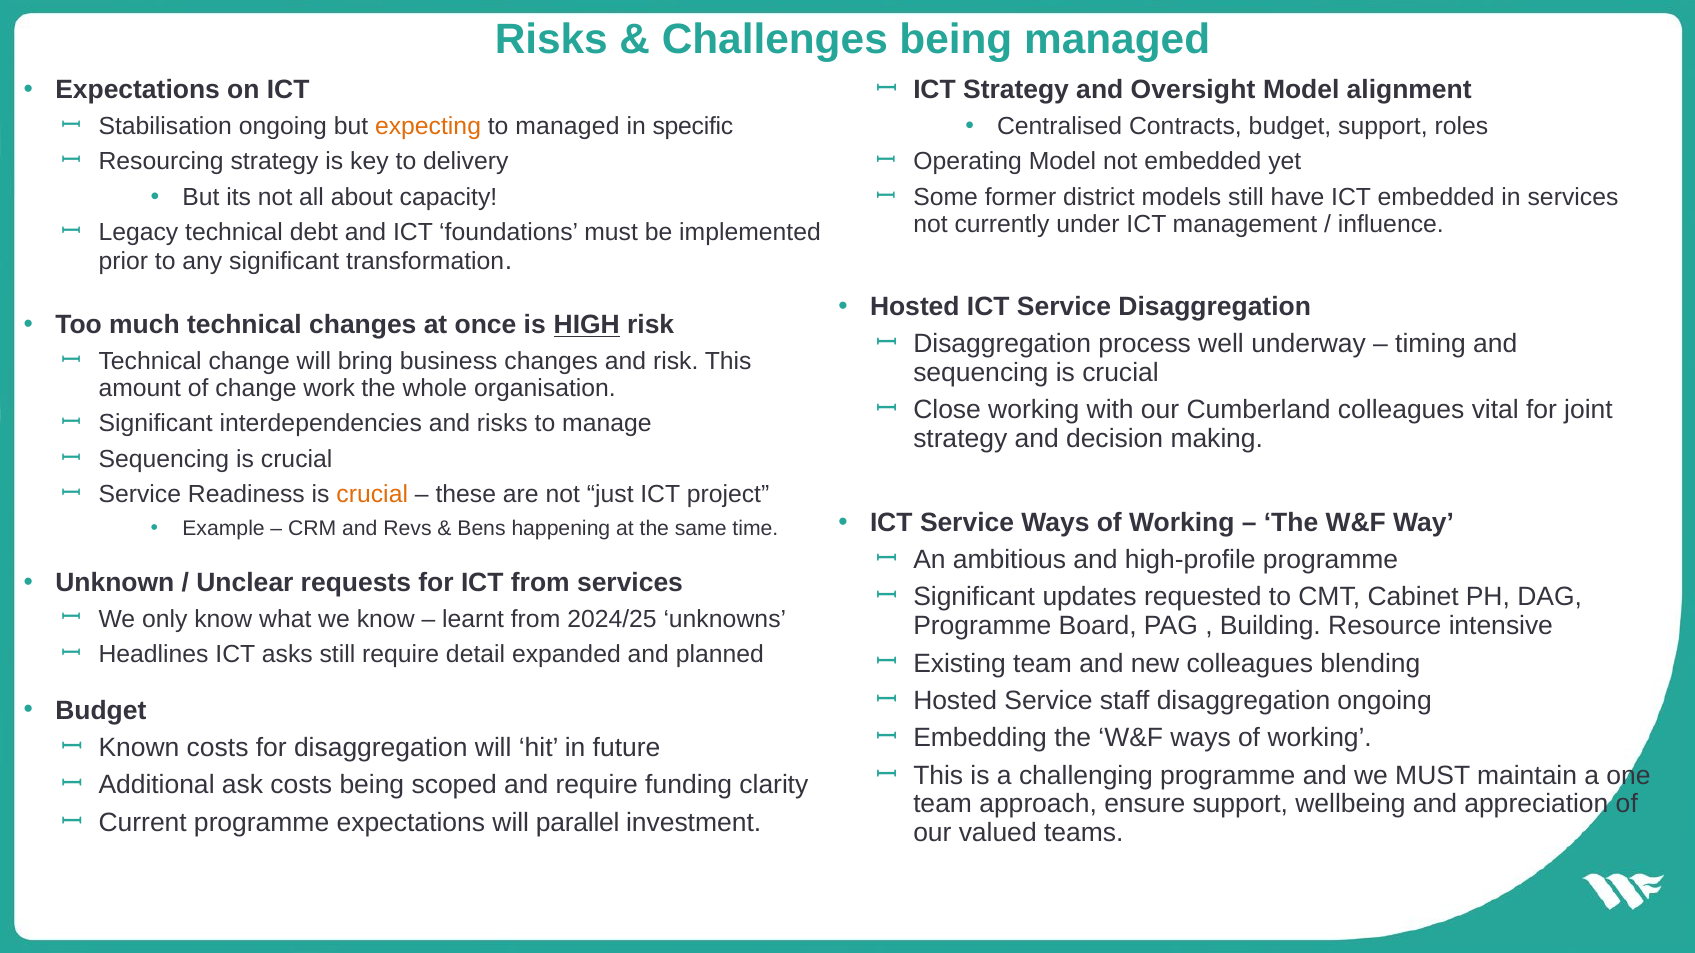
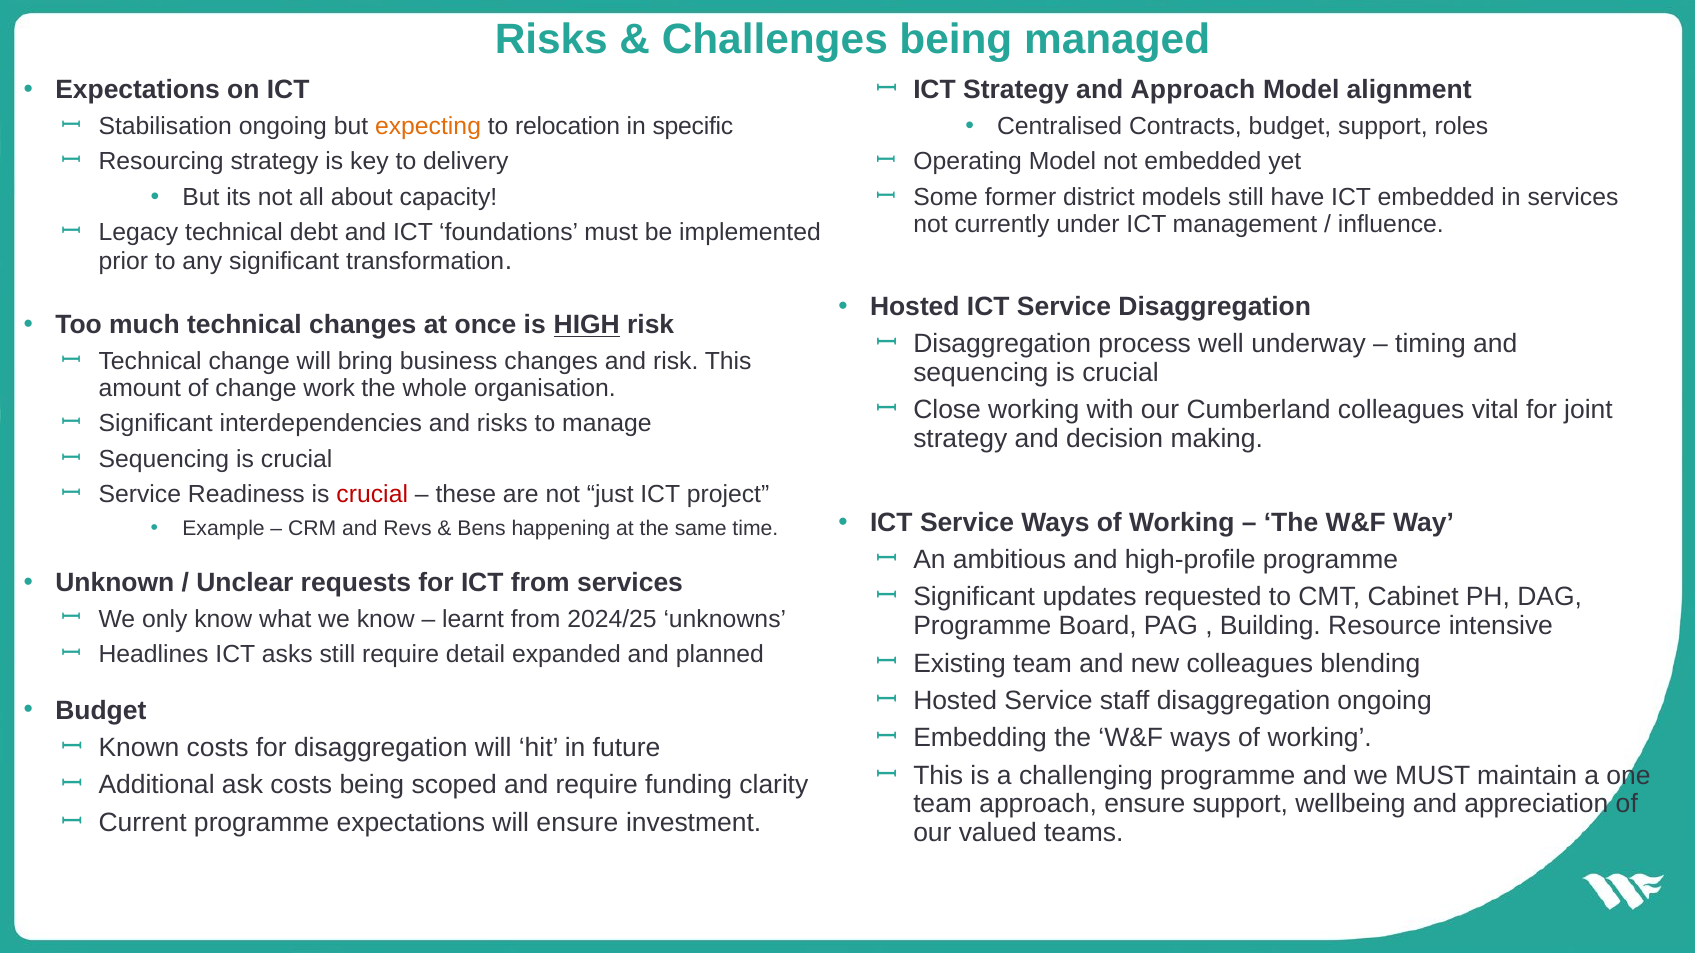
and Oversight: Oversight -> Approach (1193, 90)
to managed: managed -> relocation (568, 126)
crucial colour: orange -> red (372, 495)
will parallel: parallel -> ensure (577, 823)
